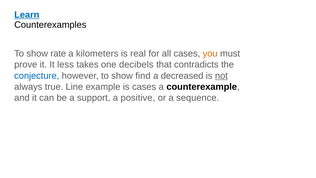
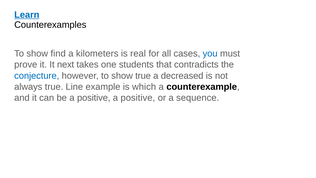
rate: rate -> find (58, 53)
you colour: orange -> blue (210, 53)
less: less -> next (66, 65)
decibels: decibels -> students (136, 65)
show find: find -> true (143, 76)
not underline: present -> none (221, 76)
is cases: cases -> which (144, 87)
be a support: support -> positive (94, 98)
